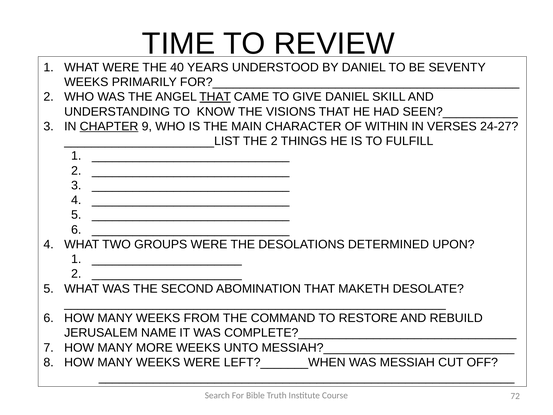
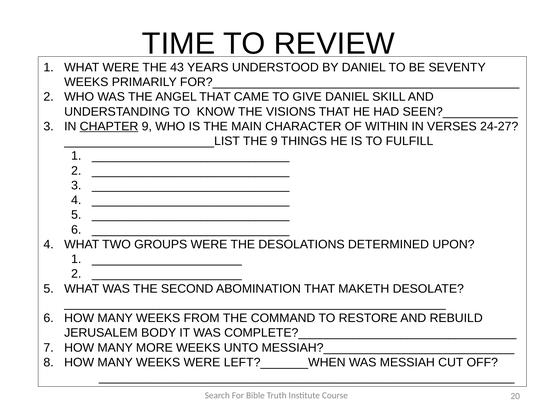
40: 40 -> 43 (177, 67)
THAT underline: present -> none (215, 97)
THE 2: 2 -> 9 (274, 141)
NAME: NAME -> BODY (159, 333)
72: 72 -> 20 (515, 396)
